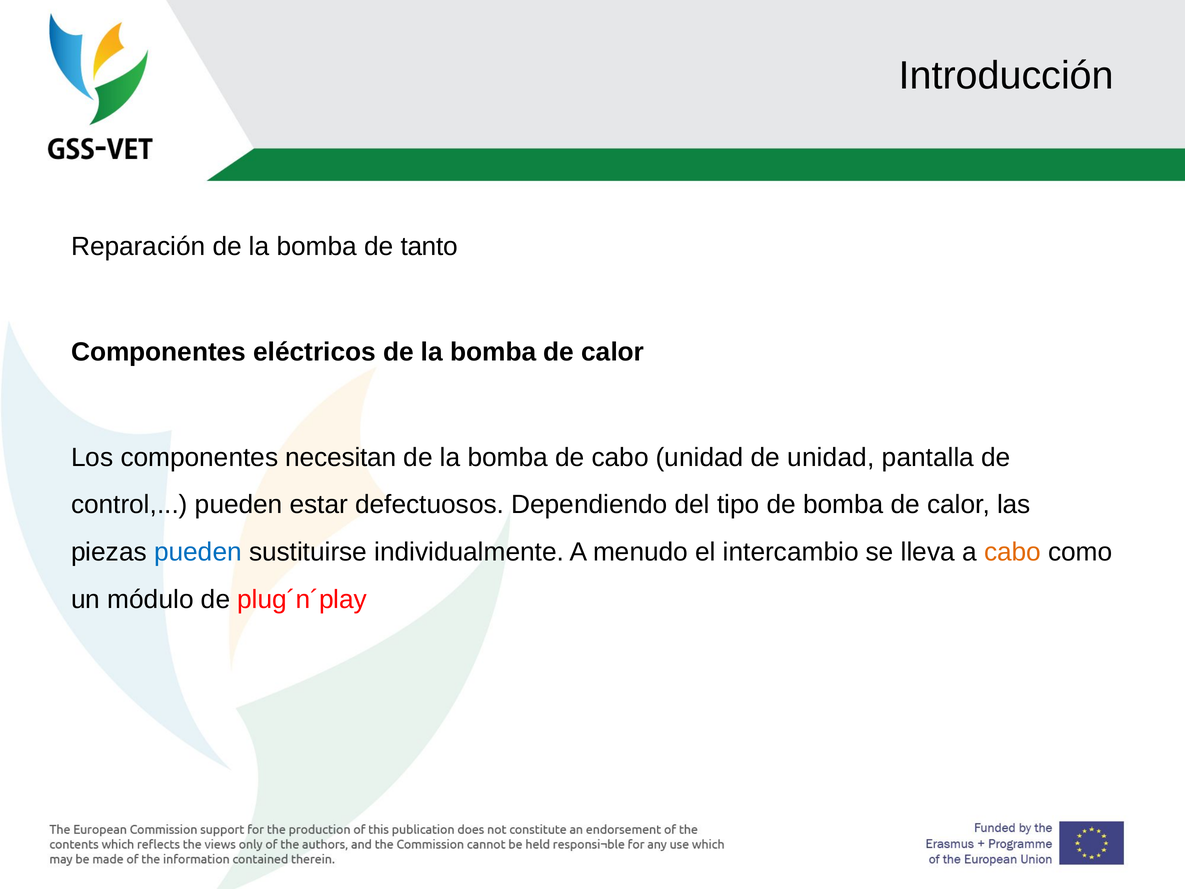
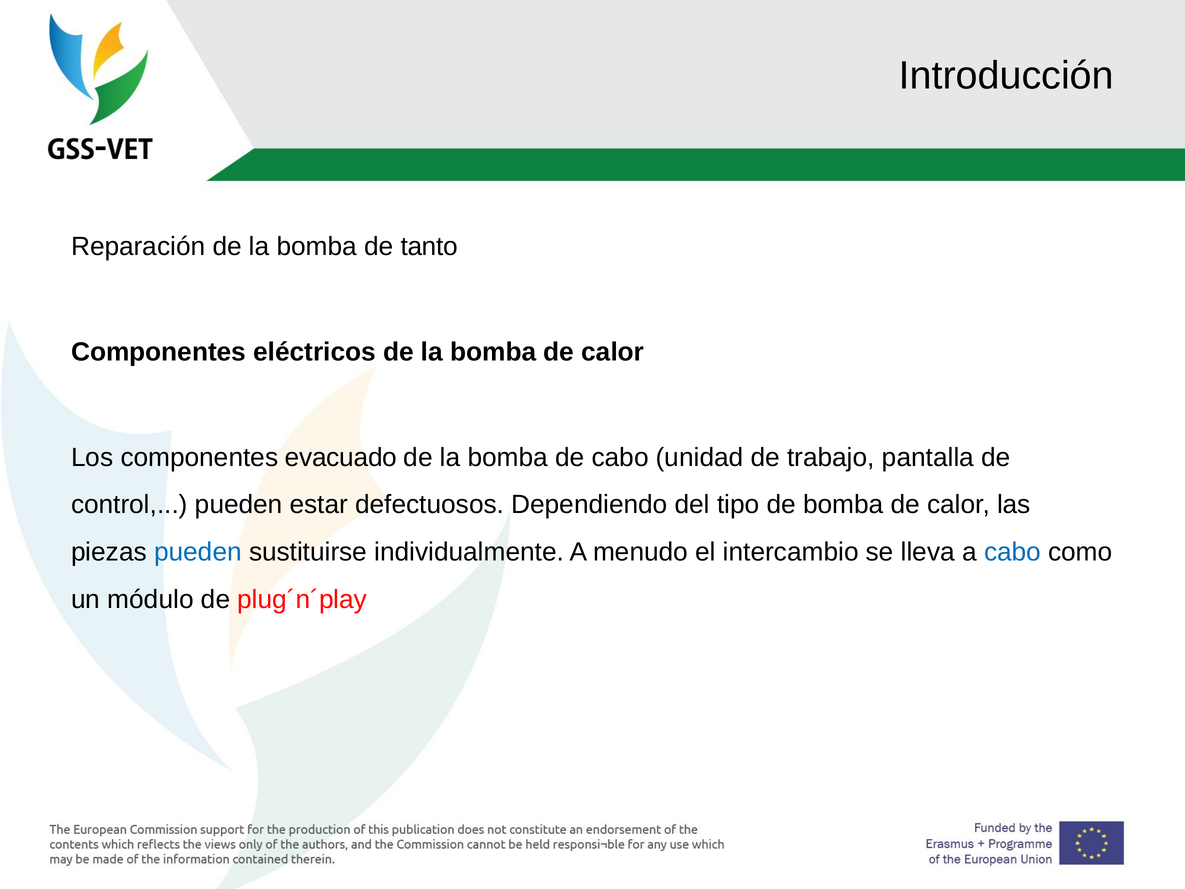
necesitan: necesitan -> evacuado (341, 457)
de unidad: unidad -> trabajo (831, 457)
cabo colour: orange -> blue (1012, 552)
